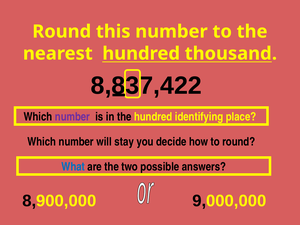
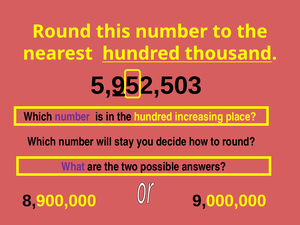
8,837,422: 8,837,422 -> 5,952,503 (146, 86)
identifying: identifying -> increasing (199, 117)
What colour: blue -> purple (73, 167)
